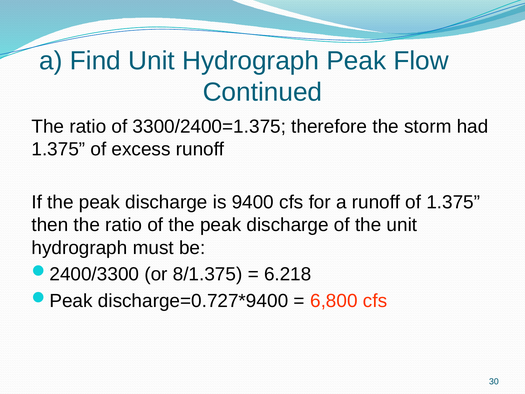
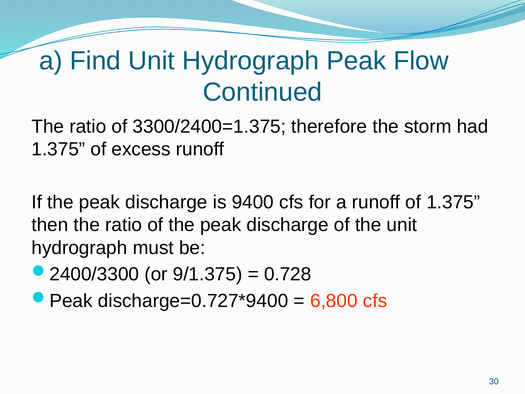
8/1.375: 8/1.375 -> 9/1.375 (208, 274)
6.218: 6.218 -> 0.728 (288, 274)
